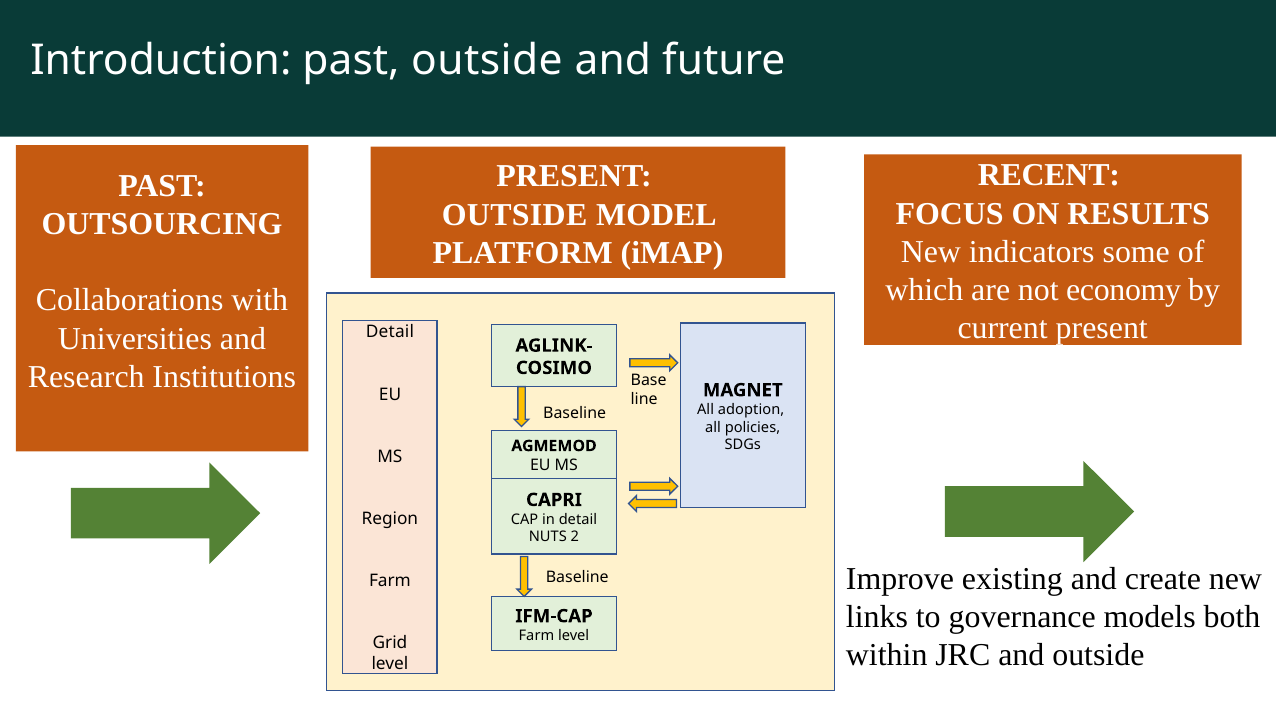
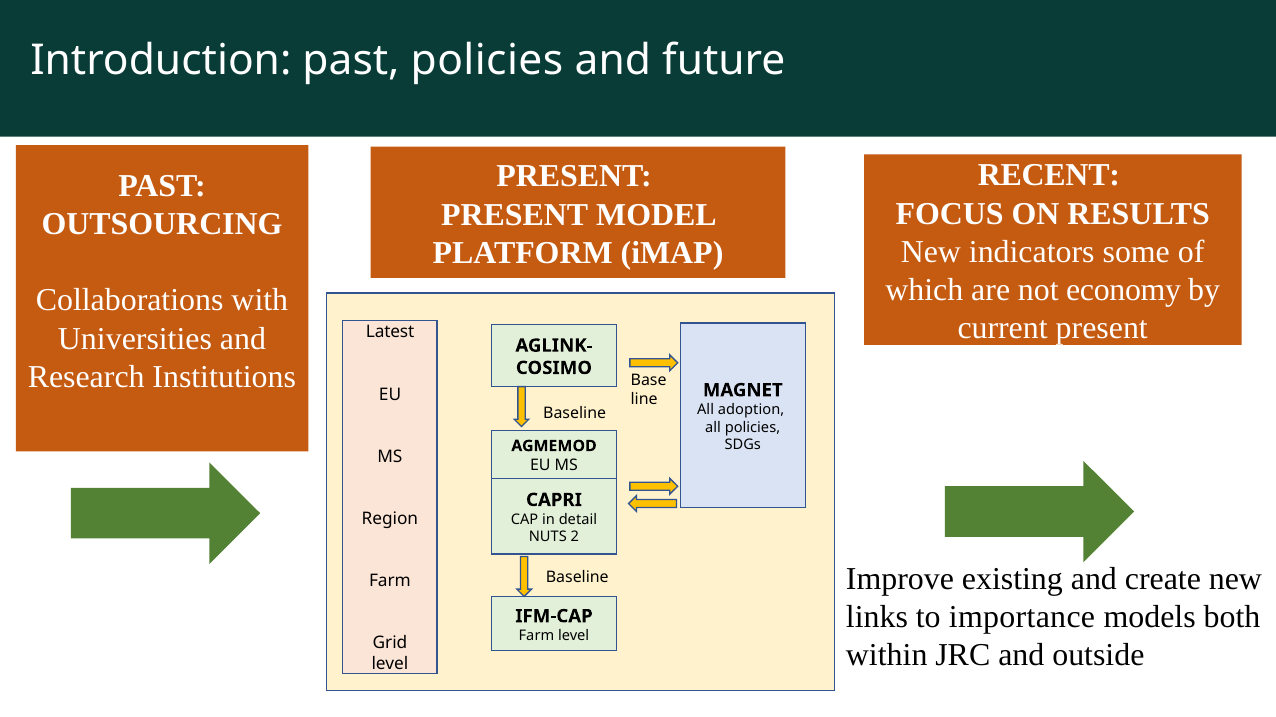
past outside: outside -> policies (487, 61)
OUTSIDE: OUTSIDE -> PRESENT (515, 215)
Detail: Detail -> Latest (390, 332)
governance: governance -> importance (1022, 618)
